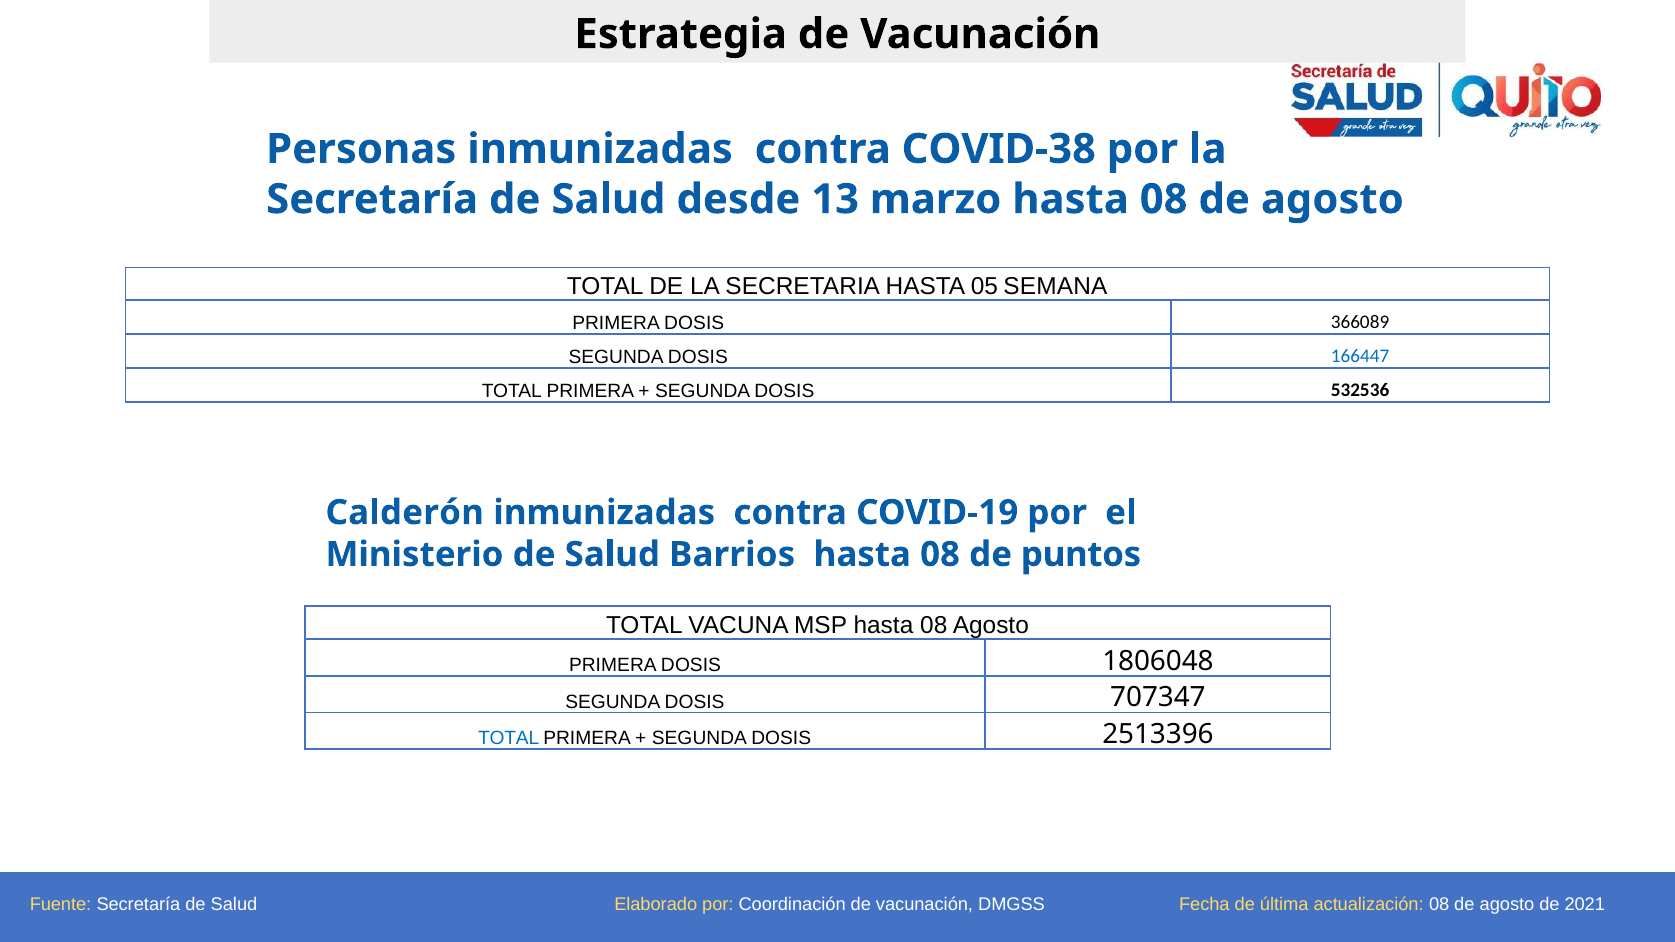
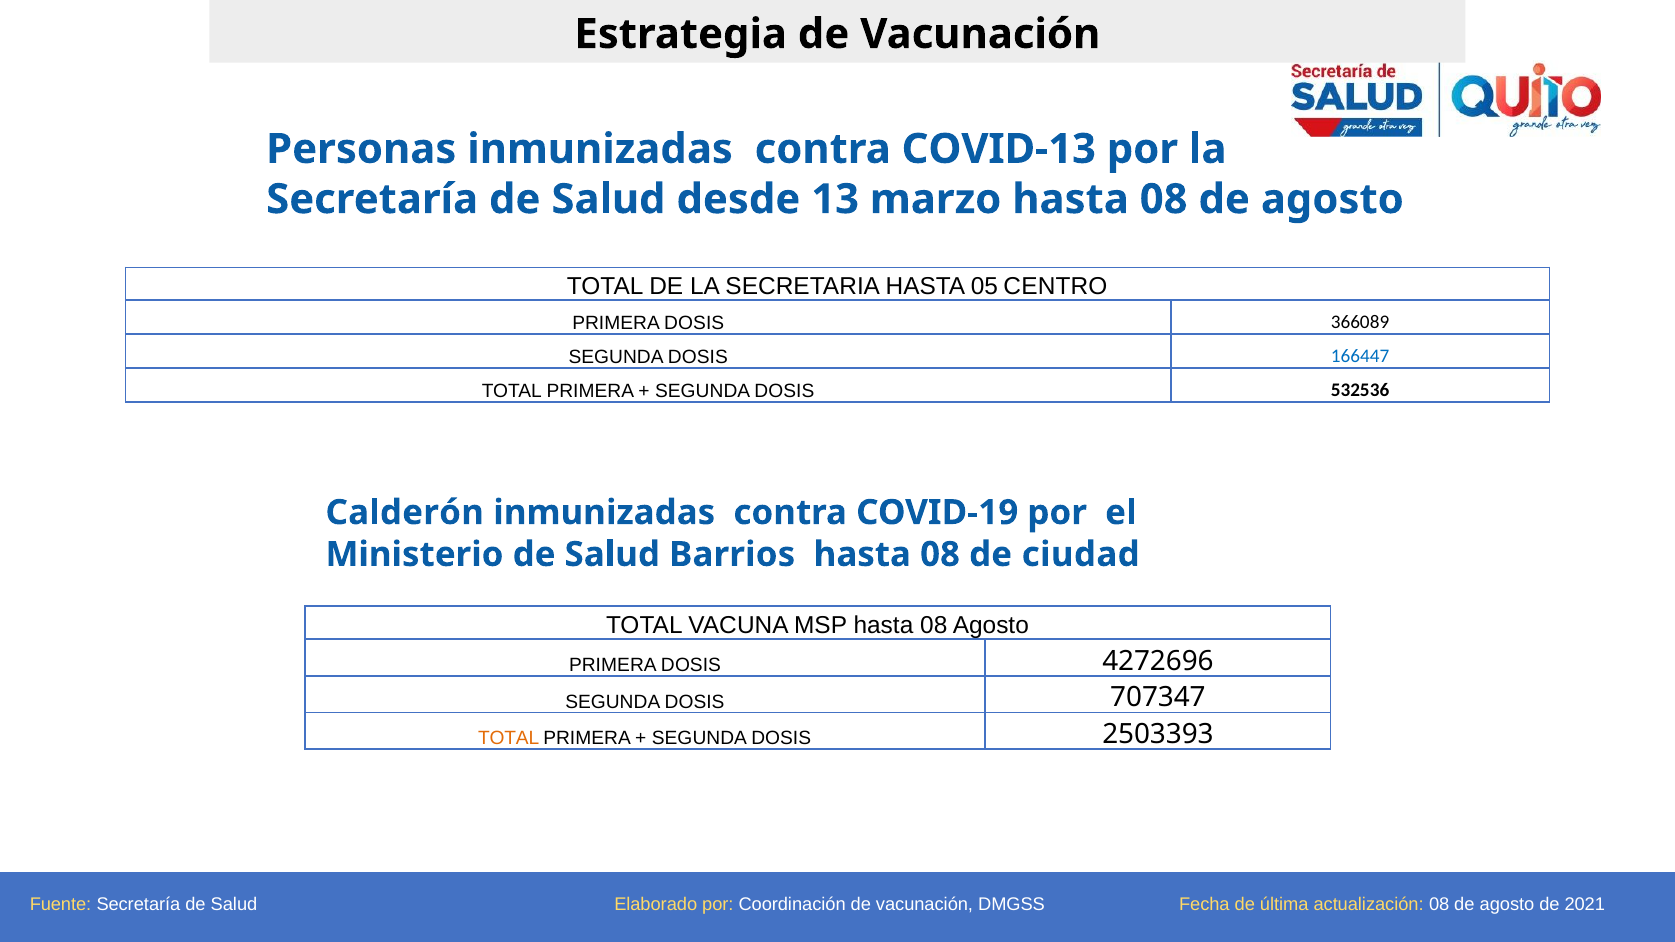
COVID-38: COVID-38 -> COVID-13 (999, 149)
SEMANA: SEMANA -> CENTRO (1055, 287)
puntos: puntos -> ciudad (1081, 555)
1806048: 1806048 -> 4272696 (1158, 661)
TOTAL colour: blue -> orange (509, 739)
2513396: 2513396 -> 2503393 (1158, 734)
